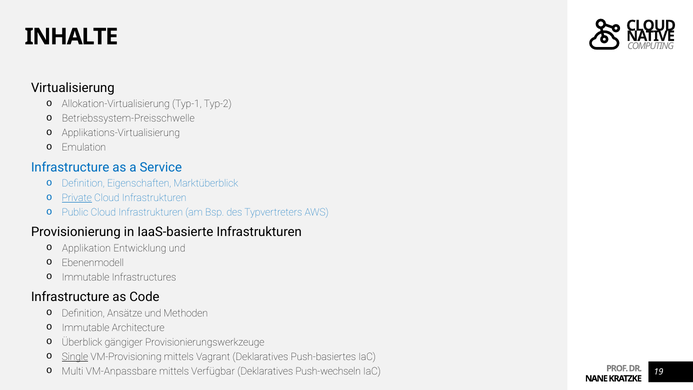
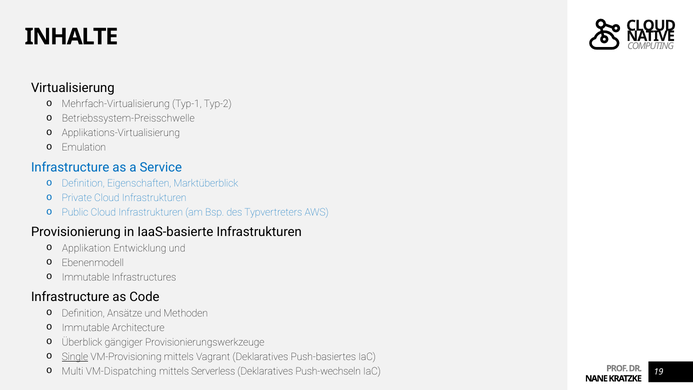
Allokation-Virtualisierung: Allokation-Virtualisierung -> Mehrfach-Virtualisierung (116, 104)
Private underline: present -> none (77, 198)
VM-Anpassbare: VM-Anpassbare -> VM-Dispatching (121, 371)
Verfügbar: Verfügbar -> Serverless (213, 371)
